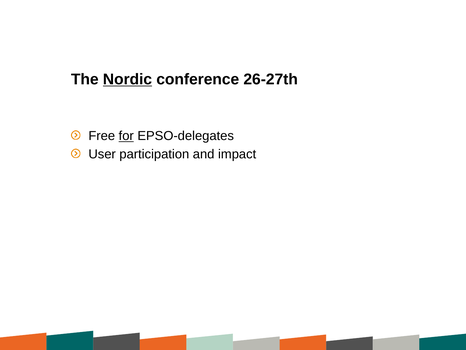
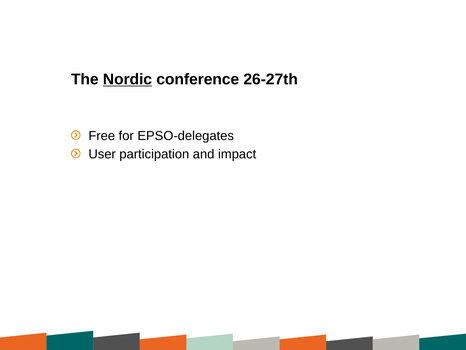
for underline: present -> none (126, 136)
